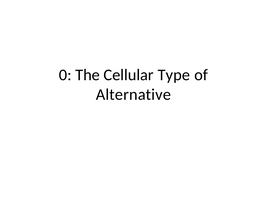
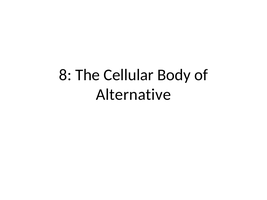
0: 0 -> 8 (65, 75)
Type: Type -> Body (174, 75)
